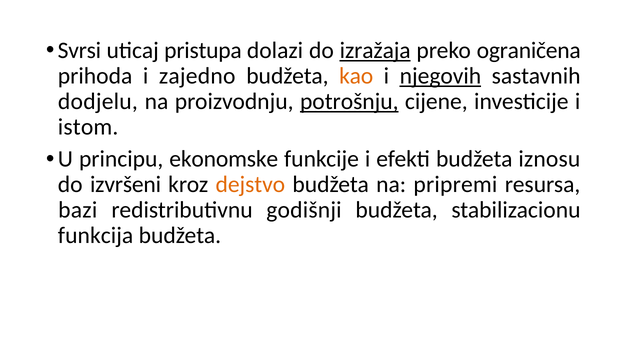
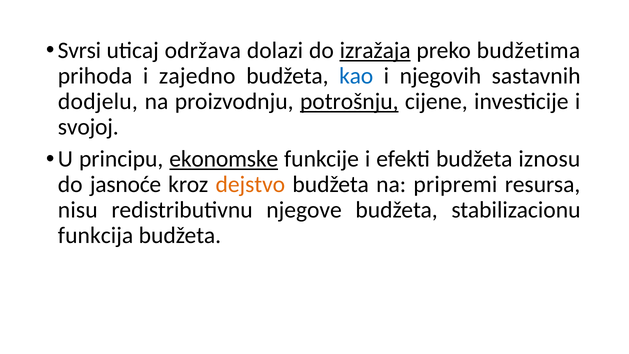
pristupa: pristupa -> održava (203, 51)
ograničena: ograničena -> budžetima (528, 51)
kao colour: orange -> blue (356, 76)
njegovih underline: present -> none (440, 76)
istom: istom -> svojoj (88, 127)
ekonomske underline: none -> present (224, 159)
izvršeni: izvršeni -> jasnoće (126, 184)
bazi: bazi -> nisu (78, 210)
godišnji: godišnji -> njegove (304, 210)
